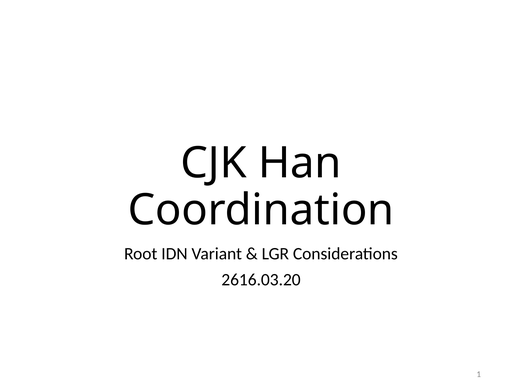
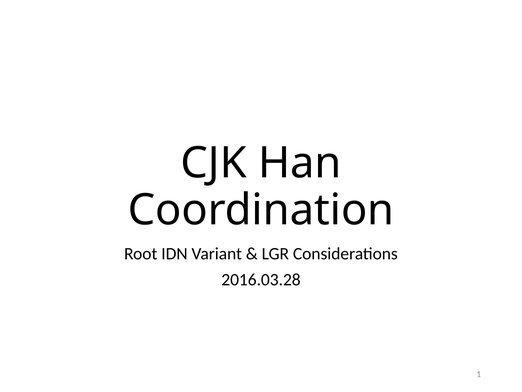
2616.03.20: 2616.03.20 -> 2016.03.28 (261, 279)
